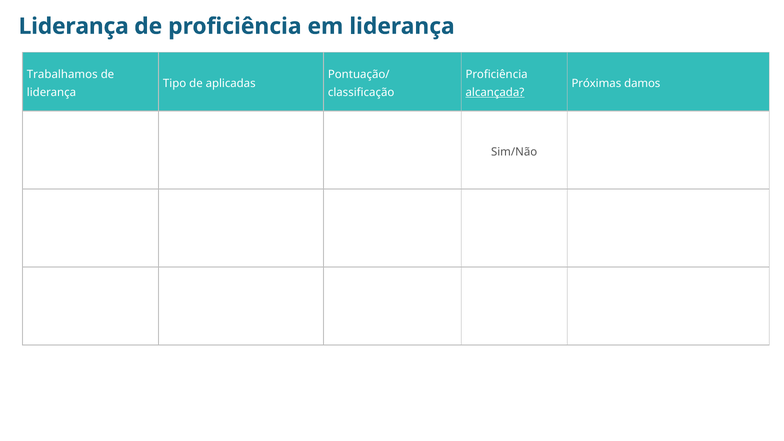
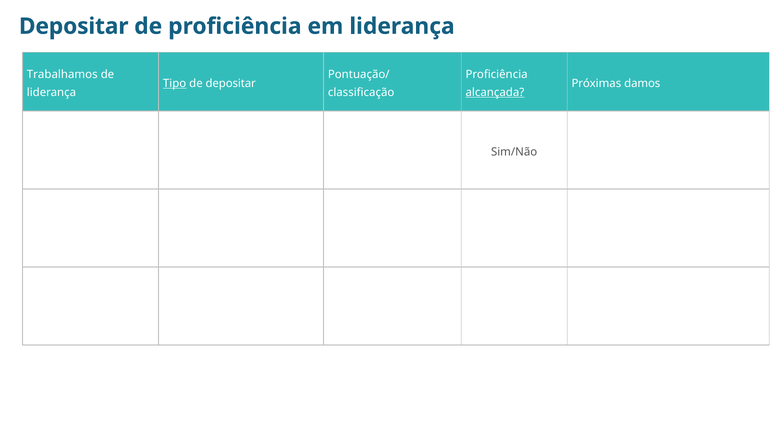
Liderança: Liderança -> Depositar (74, 26)
Tipo underline: none -> present (175, 83)
de aplicadas: aplicadas -> depositar (231, 83)
